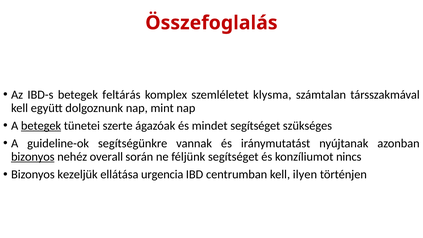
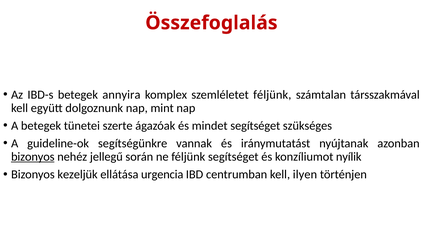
feltárás: feltárás -> annyira (121, 95)
szemléletet klysma: klysma -> féljünk (272, 95)
betegek underline: present -> none (41, 126)
overall: overall -> jellegű (106, 157)
nincs: nincs -> nyílik (349, 157)
